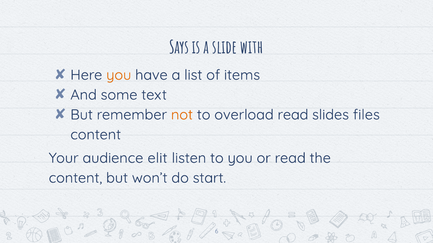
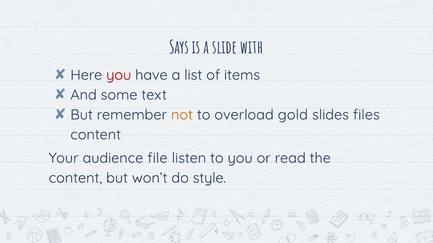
you colour: orange -> red (119, 75)
overload read: read -> gold (293, 115)
elit: elit -> file (157, 158)
start: start -> style (209, 178)
